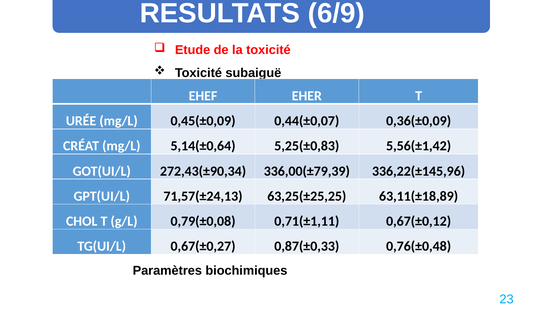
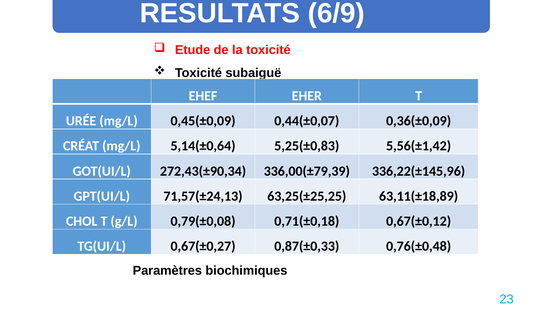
0,71(±1,11: 0,71(±1,11 -> 0,71(±0,18 (307, 221)
